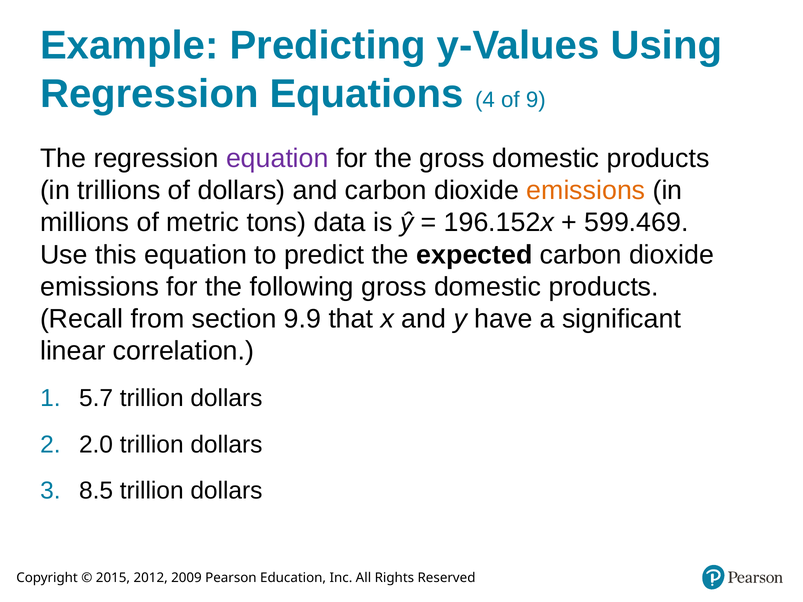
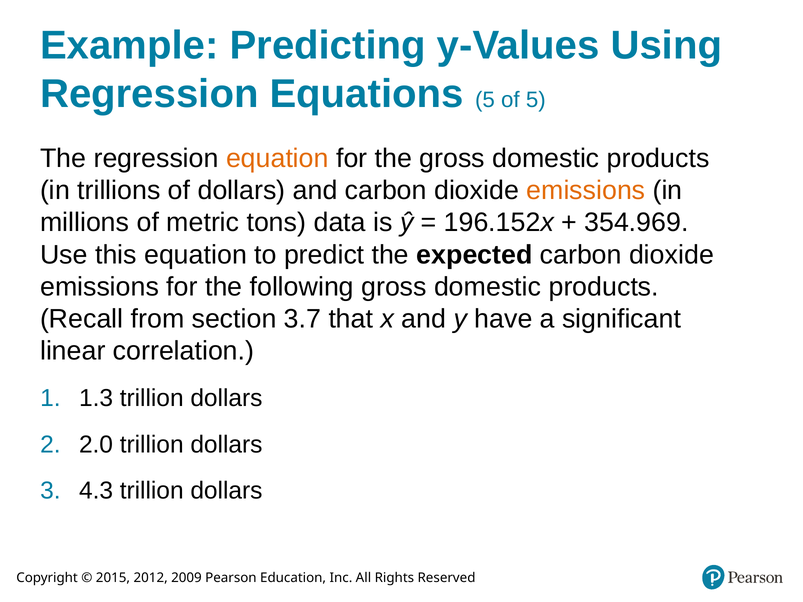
Equations 4: 4 -> 5 (485, 100)
of 9: 9 -> 5 (536, 100)
equation colour: purple -> orange (277, 158)
599.469: 599.469 -> 354.969 (636, 223)
9.9: 9.9 -> 3.7 (302, 319)
5.7: 5.7 -> 1.3 (96, 399)
8.5: 8.5 -> 4.3 (96, 491)
